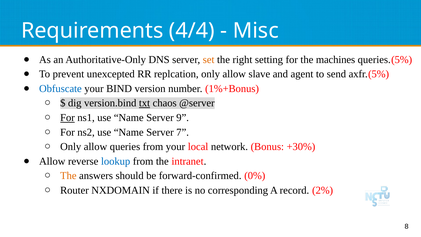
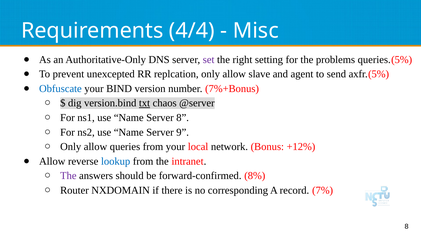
set colour: orange -> purple (209, 60)
machines: machines -> problems (336, 60)
1%+Bonus: 1%+Bonus -> 7%+Bonus (232, 89)
For underline: present -> none (67, 118)
Server 9: 9 -> 8 (183, 118)
7: 7 -> 9 (183, 132)
+30%: +30% -> +12% (301, 147)
The colour: orange -> purple (68, 176)
0%: 0% -> 8% (255, 176)
2%: 2% -> 7% (323, 190)
